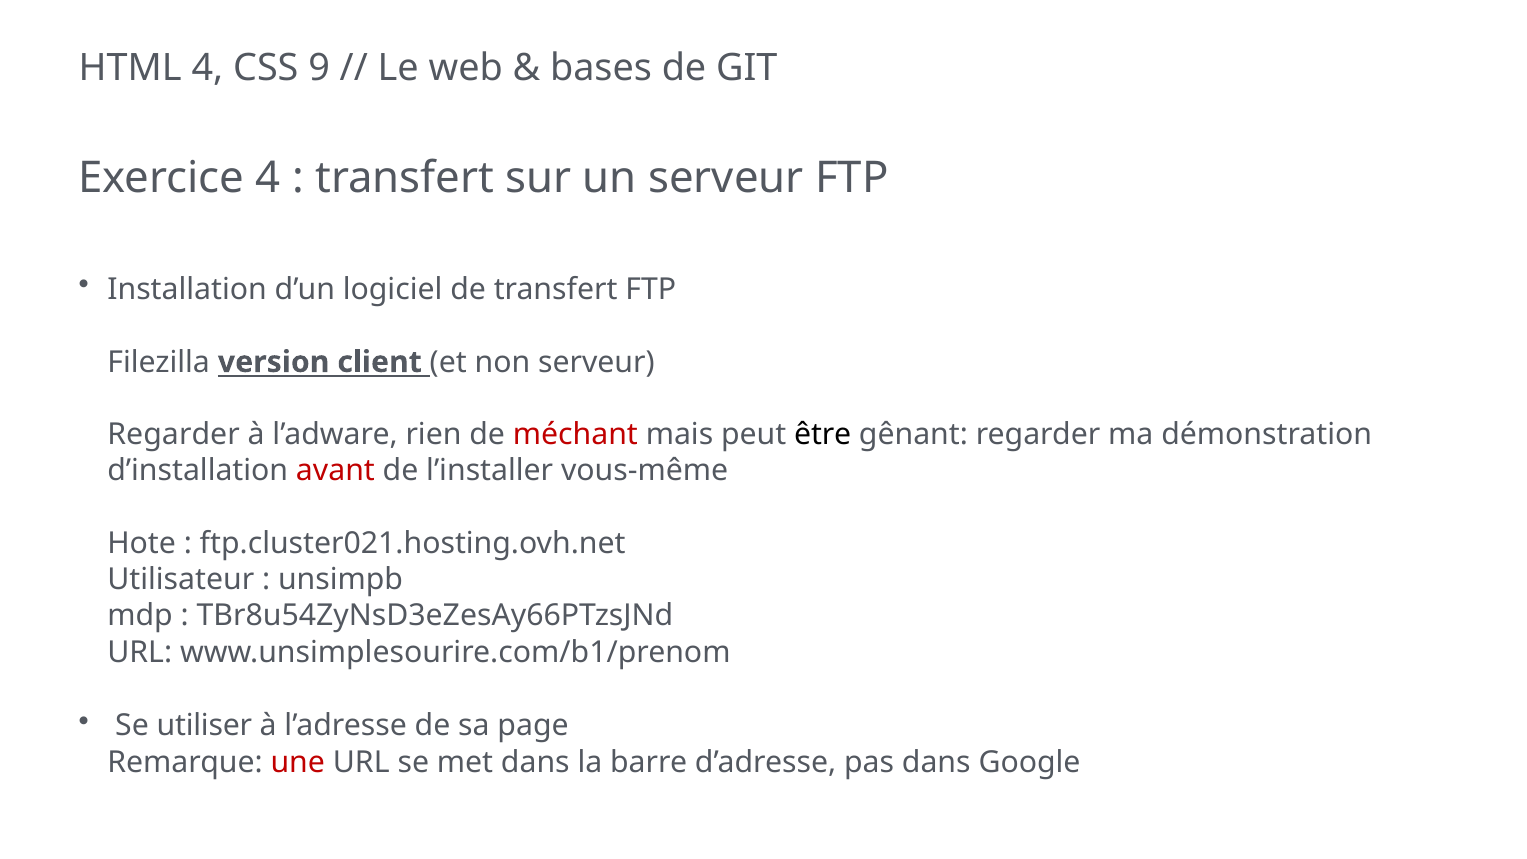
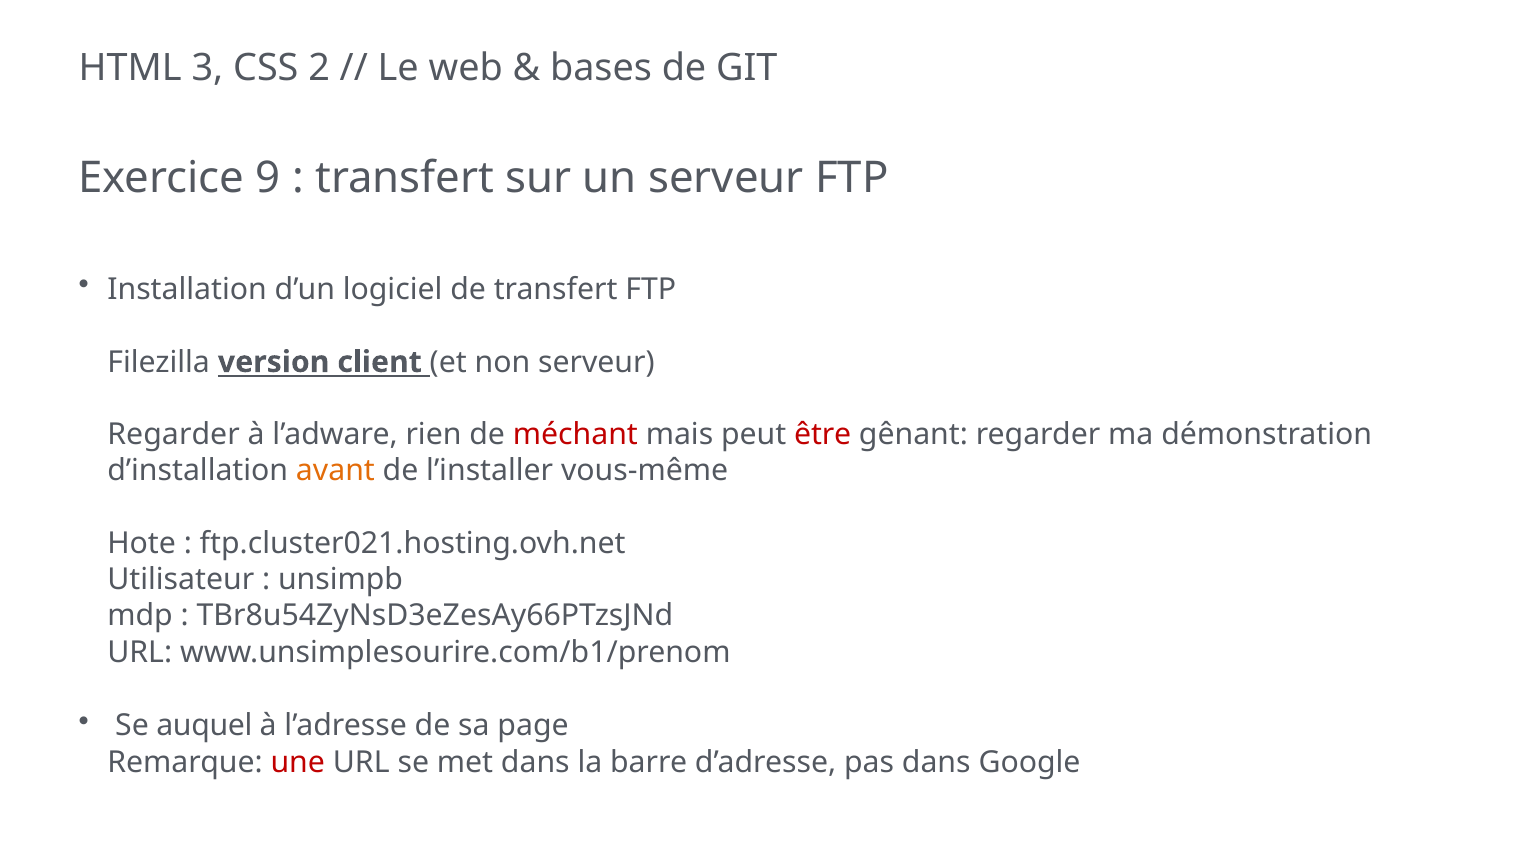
HTML 4: 4 -> 3 (207, 68)
9: 9 -> 2 (319, 68)
Exercice 4: 4 -> 9 (268, 178)
être colour: black -> red (823, 435)
avant colour: red -> orange (335, 471)
utiliser: utiliser -> auquel (204, 726)
